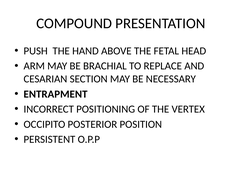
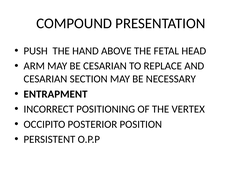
BE BRACHIAL: BRACHIAL -> CESARIAN (105, 66)
